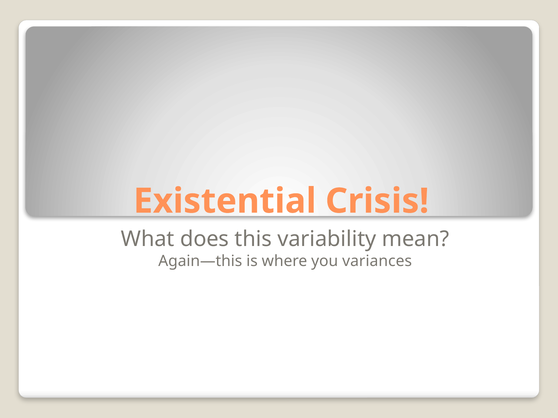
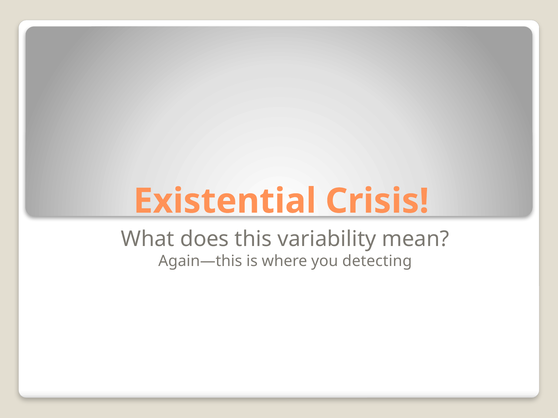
variances: variances -> detecting (377, 261)
